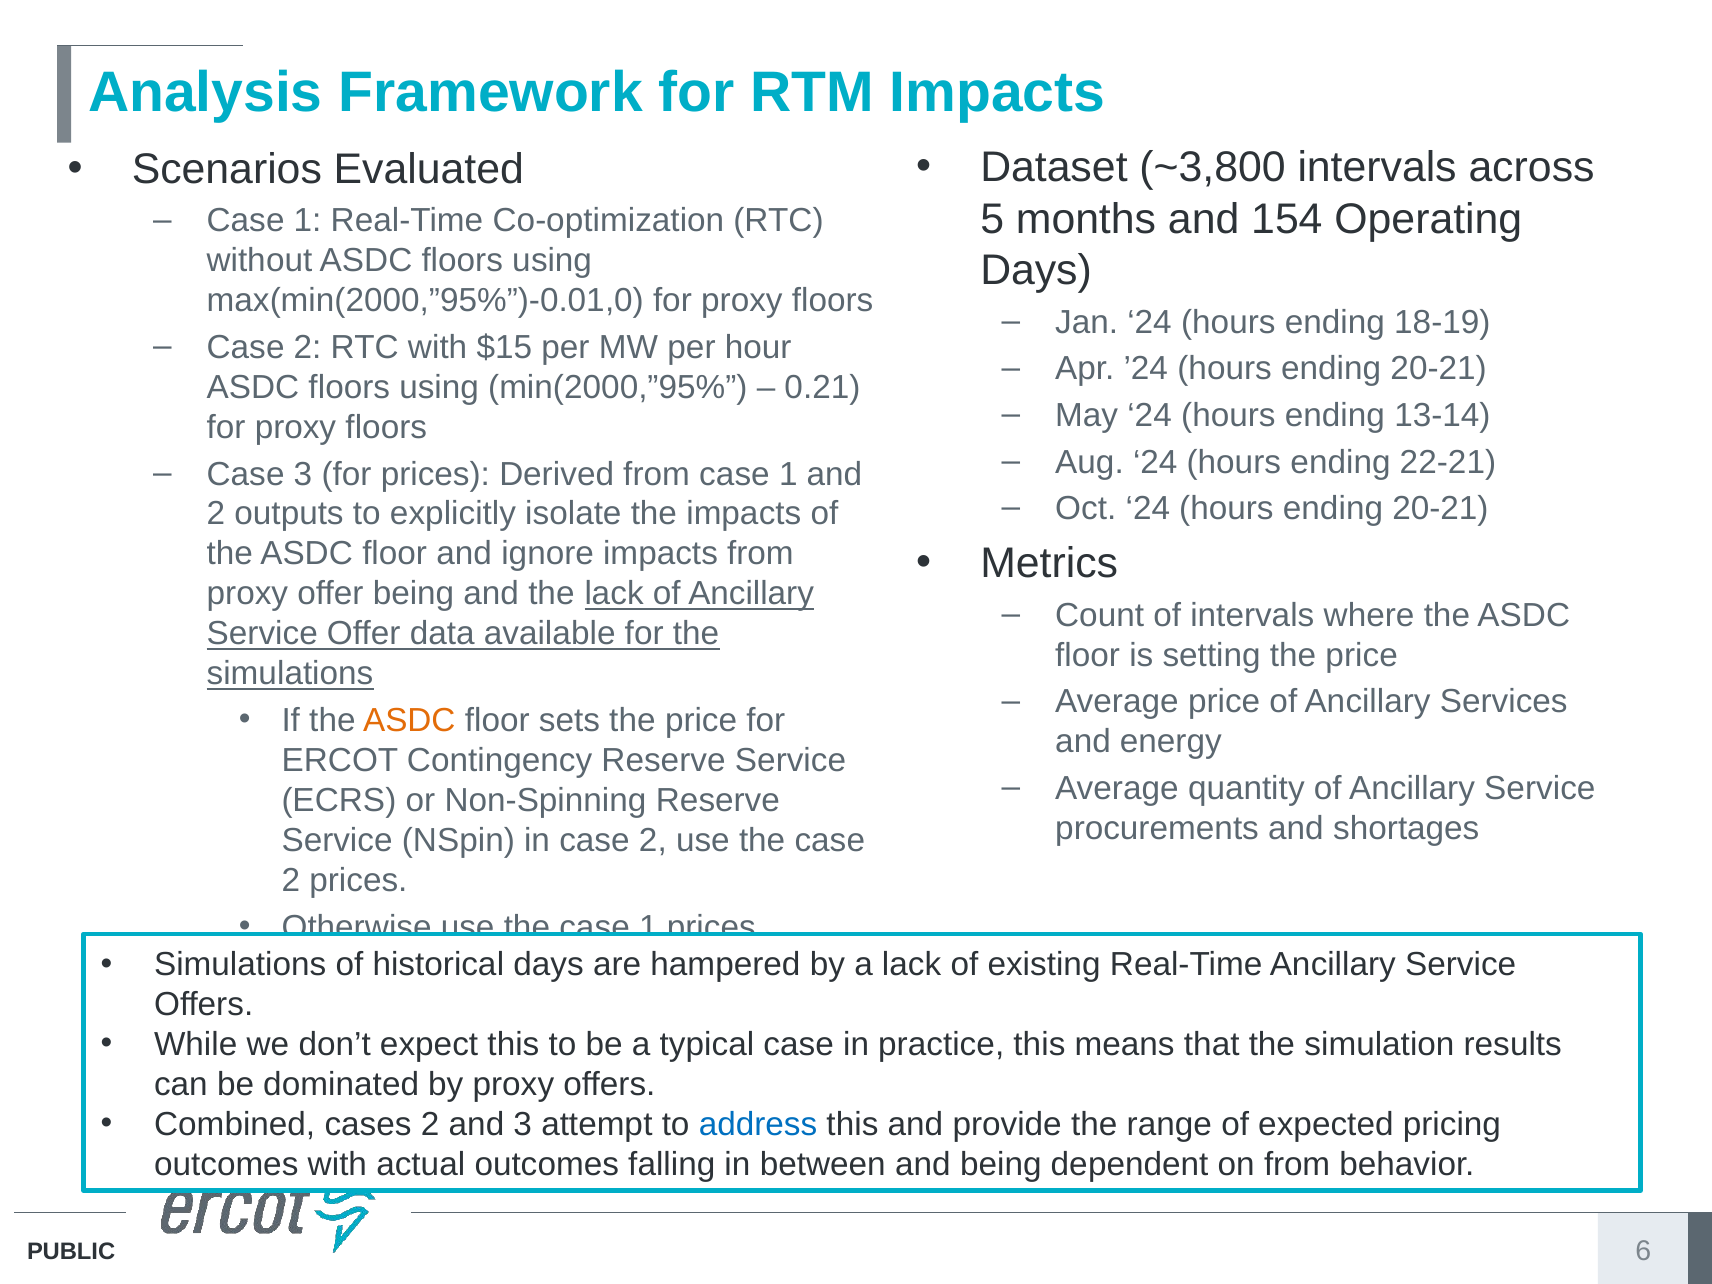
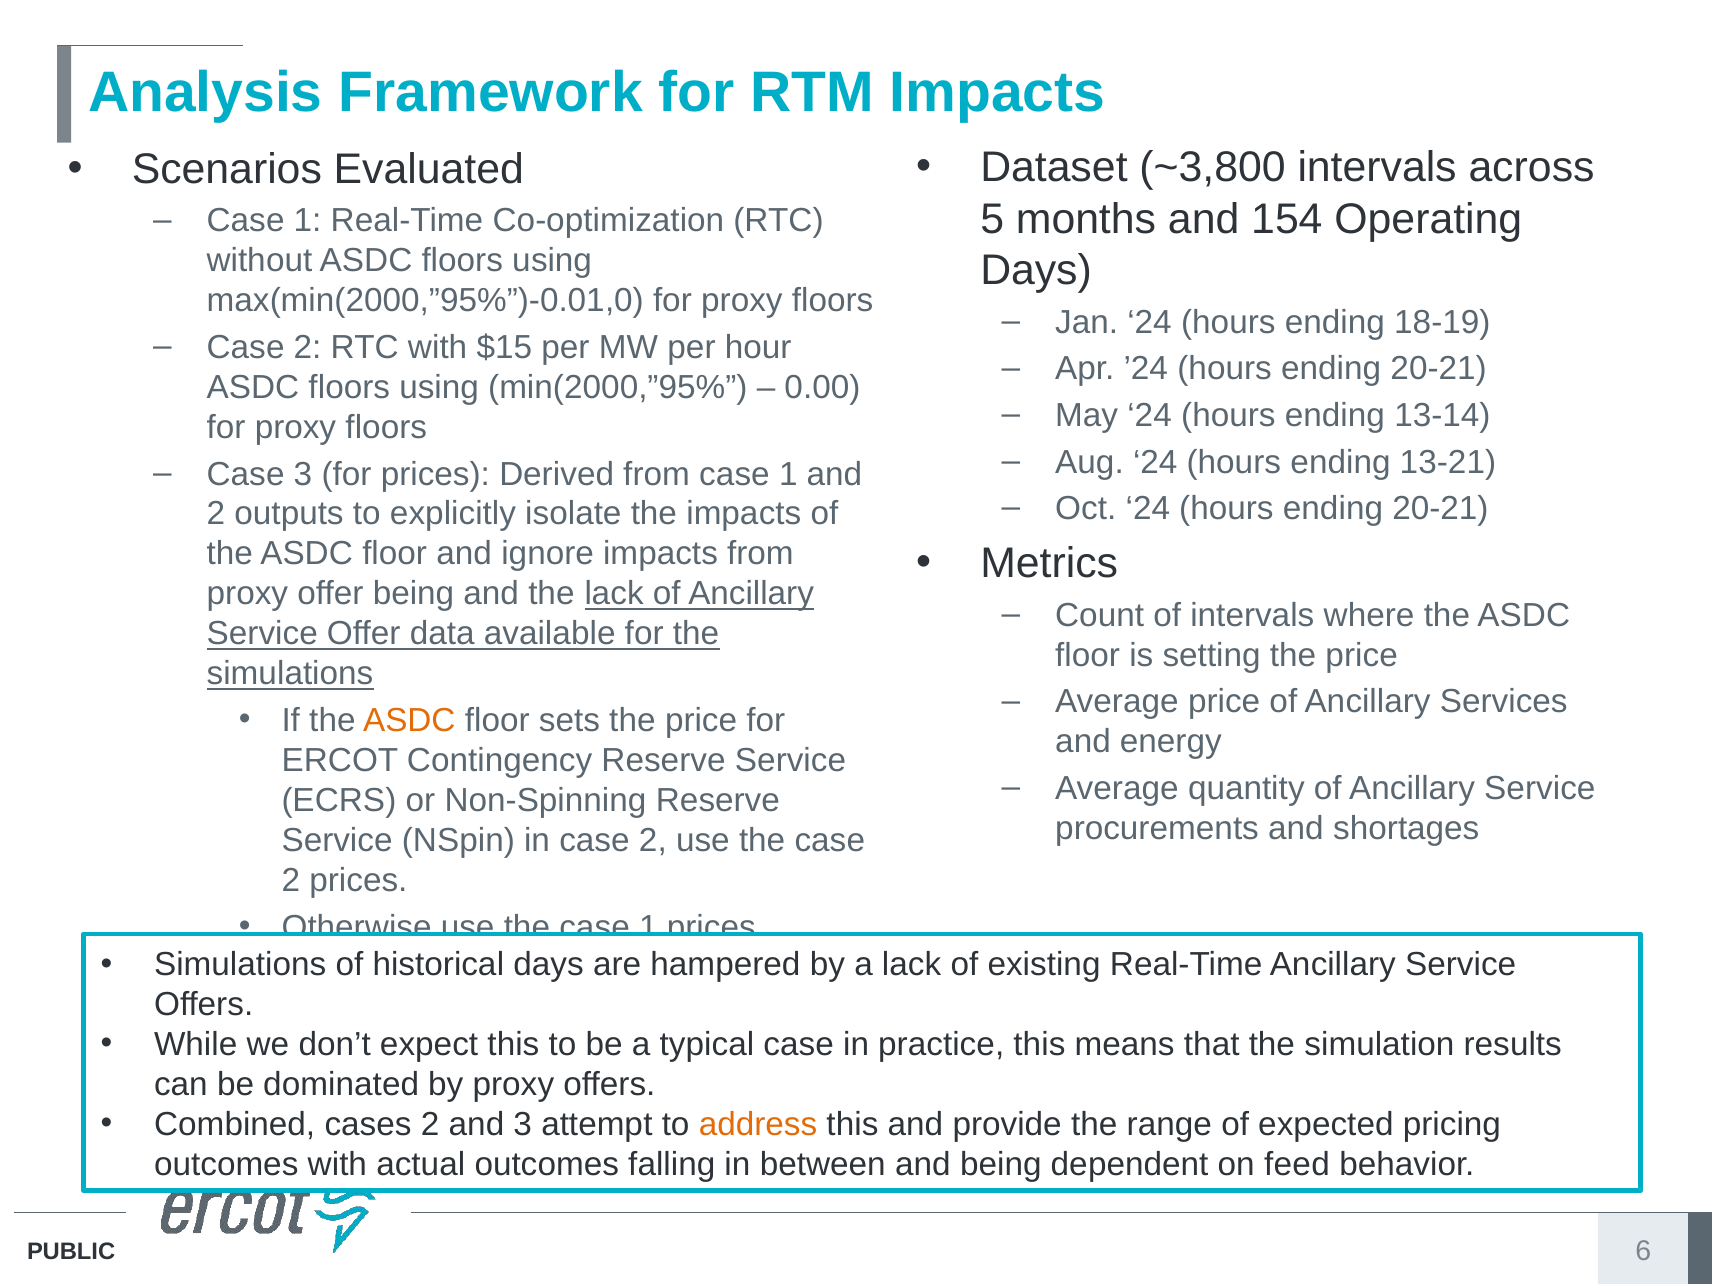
0.21: 0.21 -> 0.00 (822, 387)
22-21: 22-21 -> 13-21 (1448, 462)
address colour: blue -> orange (758, 1125)
on from: from -> feed (1297, 1165)
